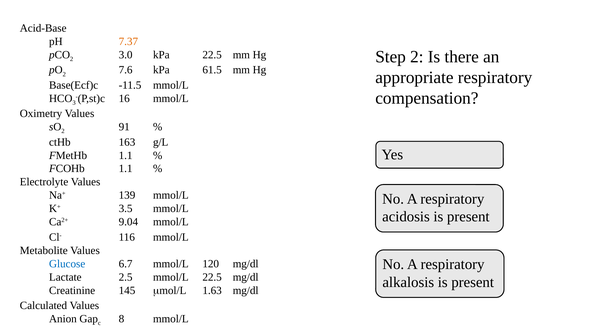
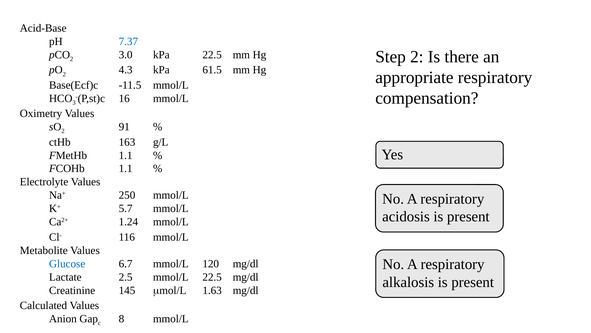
7.37 colour: orange -> blue (128, 41)
7.6: 7.6 -> 4.3 (126, 70)
139: 139 -> 250 (127, 195)
3.5: 3.5 -> 5.7 (126, 208)
9.04: 9.04 -> 1.24 (128, 222)
